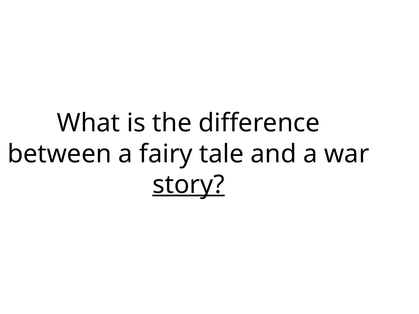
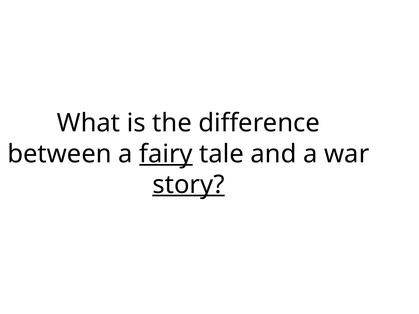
fairy underline: none -> present (166, 154)
